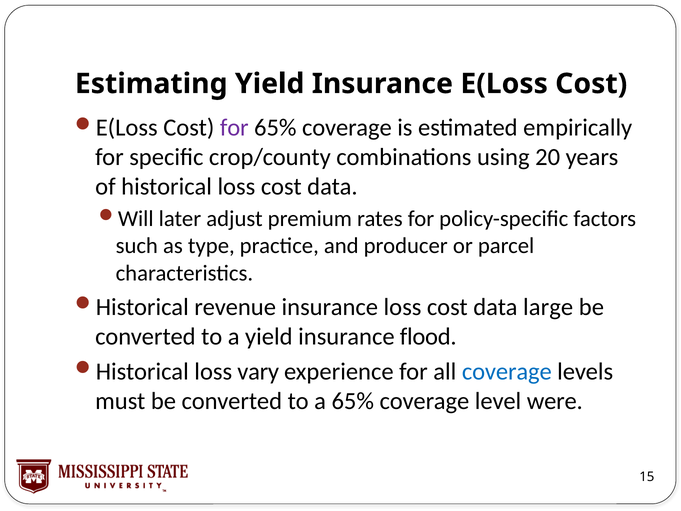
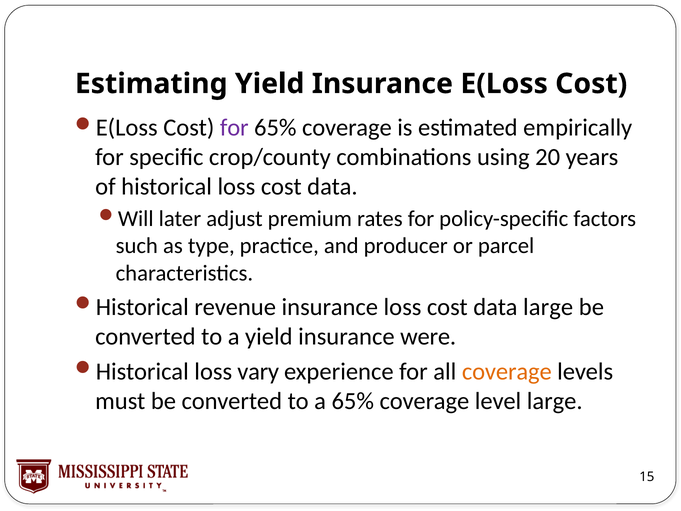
flood: flood -> were (428, 336)
coverage colour: blue -> orange (507, 371)
level were: were -> large (555, 401)
